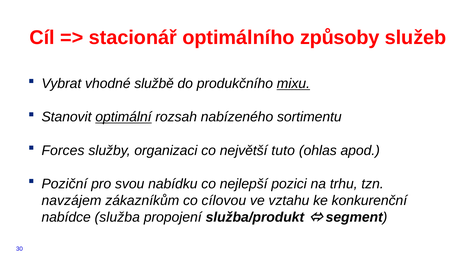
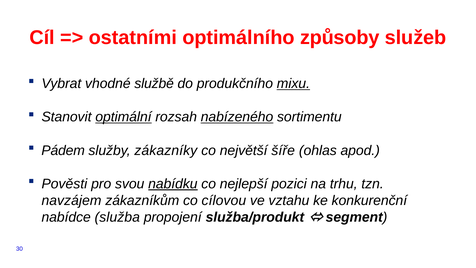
stacionář: stacionář -> ostatními (133, 37)
nabízeného underline: none -> present (237, 117)
Forces: Forces -> Pádem (63, 150)
organizaci: organizaci -> zákazníky (166, 150)
tuto: tuto -> šíře (283, 150)
Poziční: Poziční -> Pověsti (64, 184)
nabídku underline: none -> present (173, 184)
